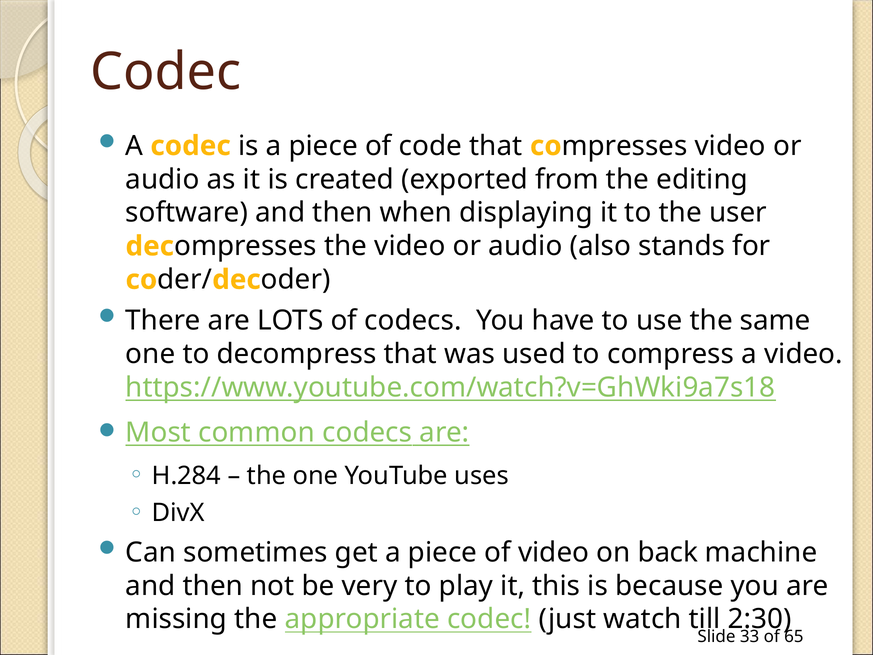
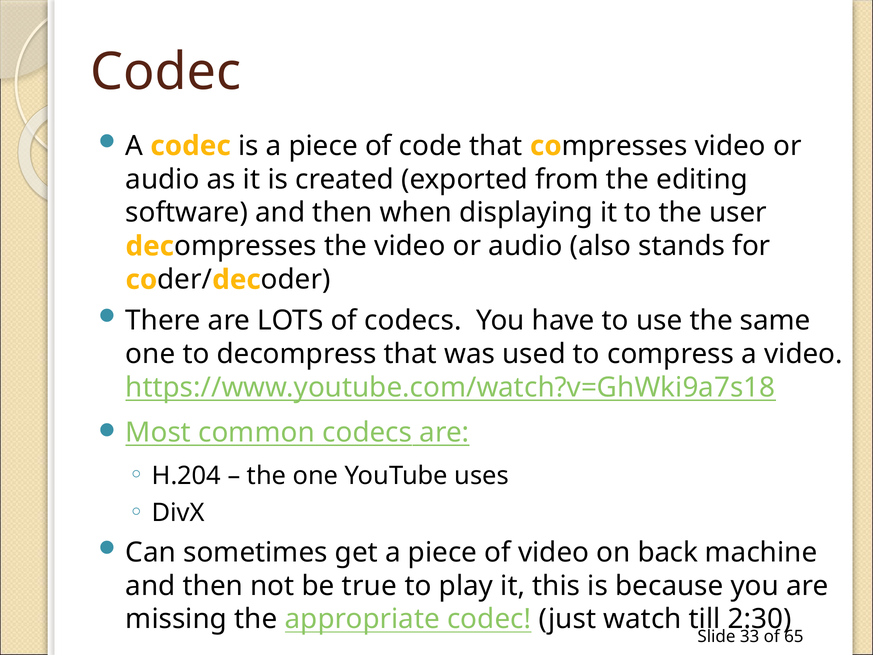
H.284: H.284 -> H.204 (186, 475)
very: very -> true (369, 586)
